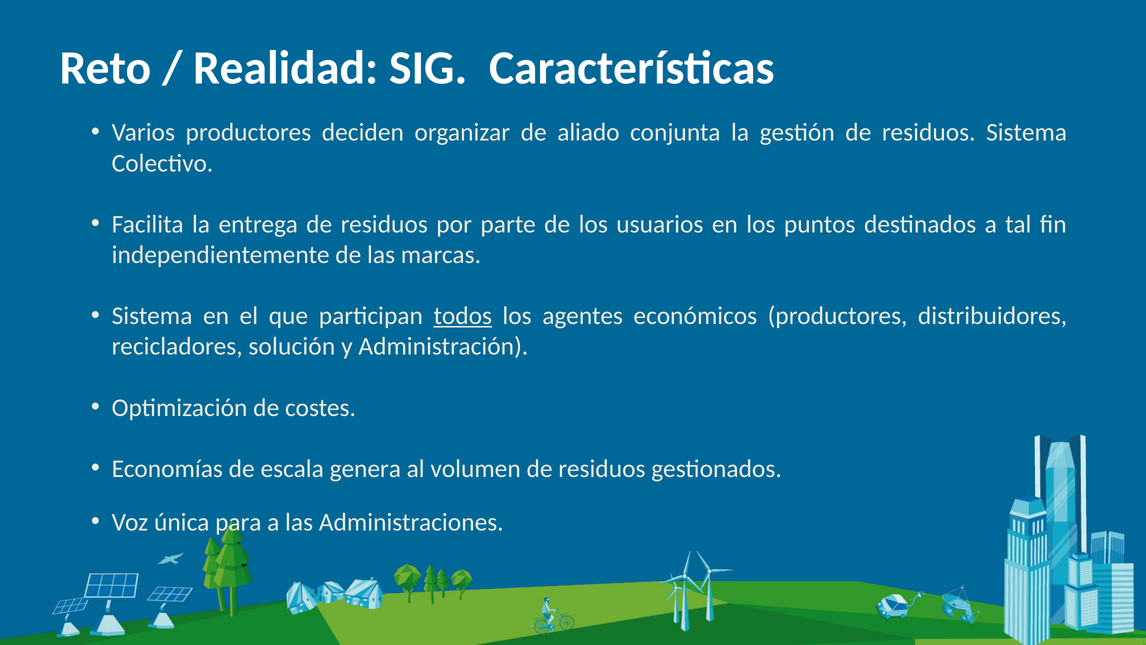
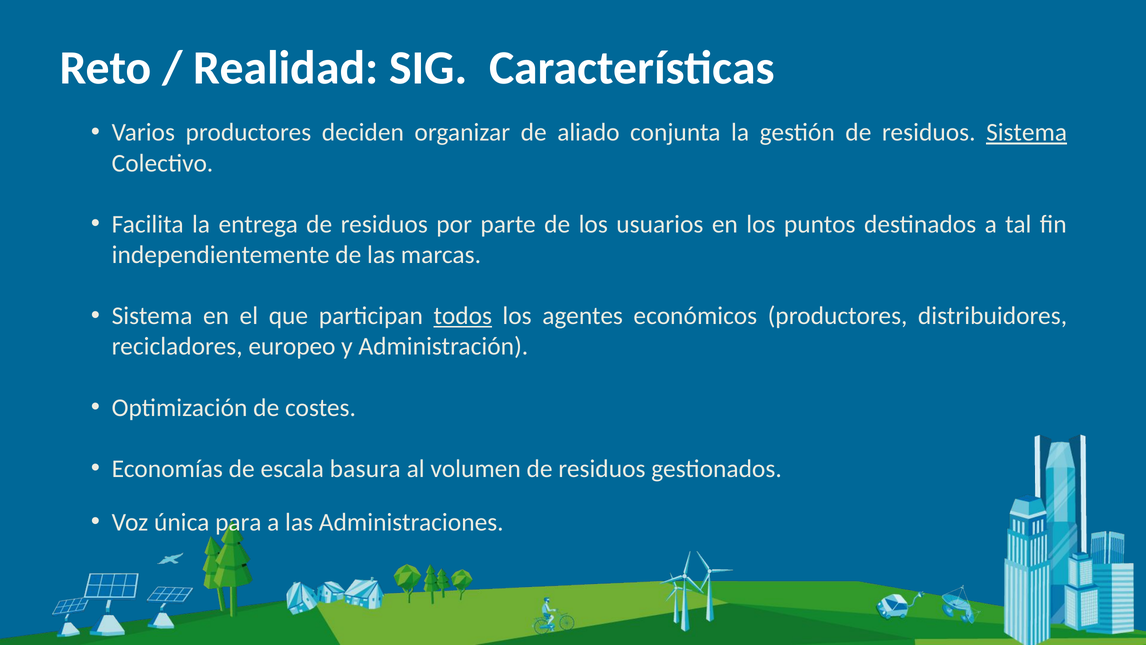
Sistema underline: none -> present (1027, 132)
solución: solución -> europeo (292, 346)
genera: genera -> basura (365, 469)
